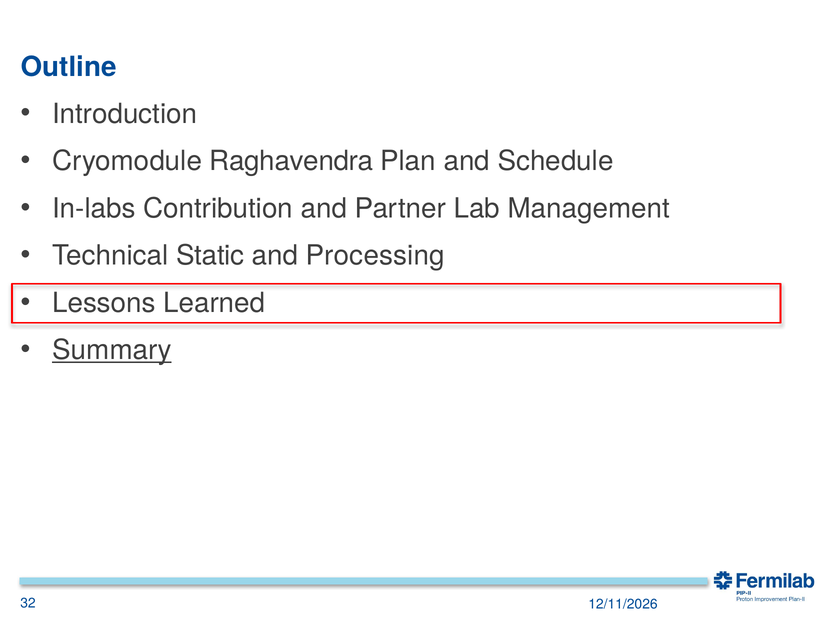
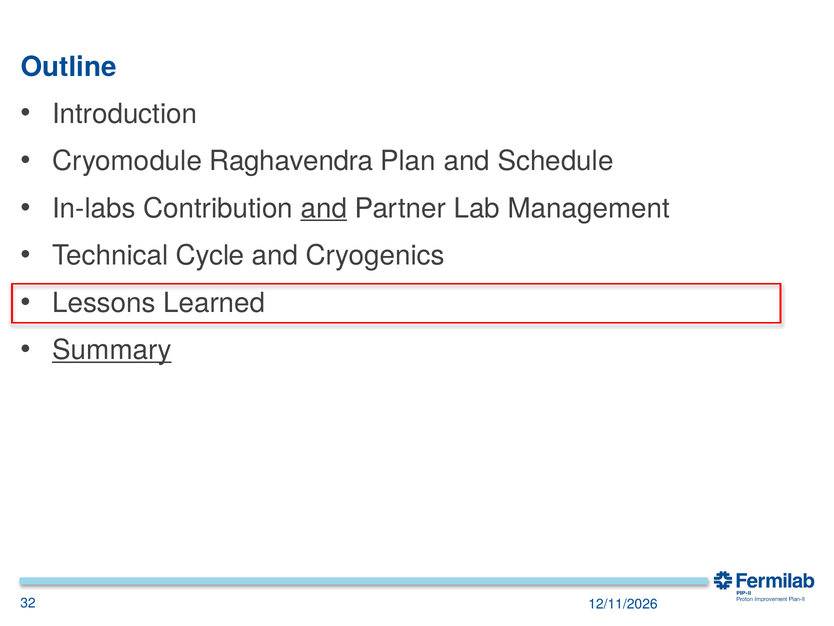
and underline: none -> present (324, 208)
Static: Static -> Cycle (210, 256)
Processing: Processing -> Cryogenics (375, 256)
